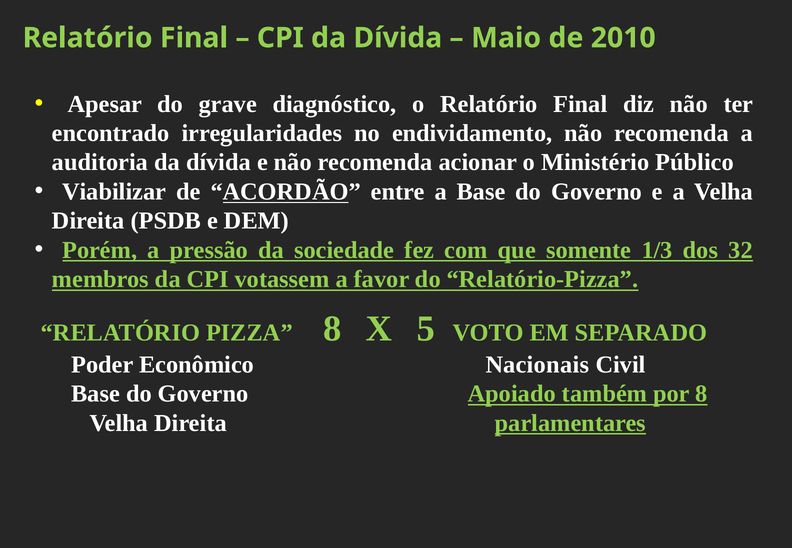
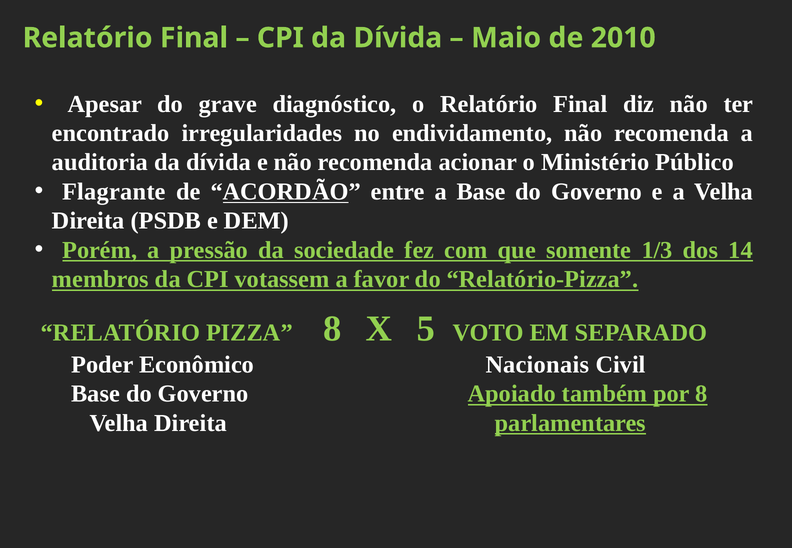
Viabilizar: Viabilizar -> Flagrante (114, 192)
32: 32 -> 14 (741, 250)
